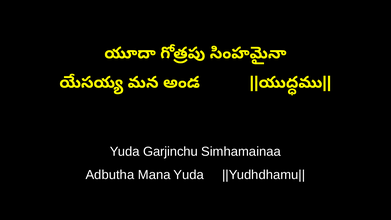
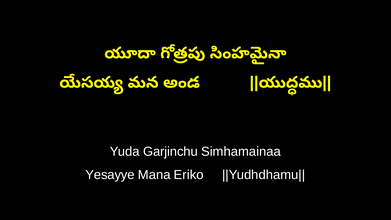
Adbutha: Adbutha -> Yesayye (110, 175)
Mana Yuda: Yuda -> Eriko (189, 175)
